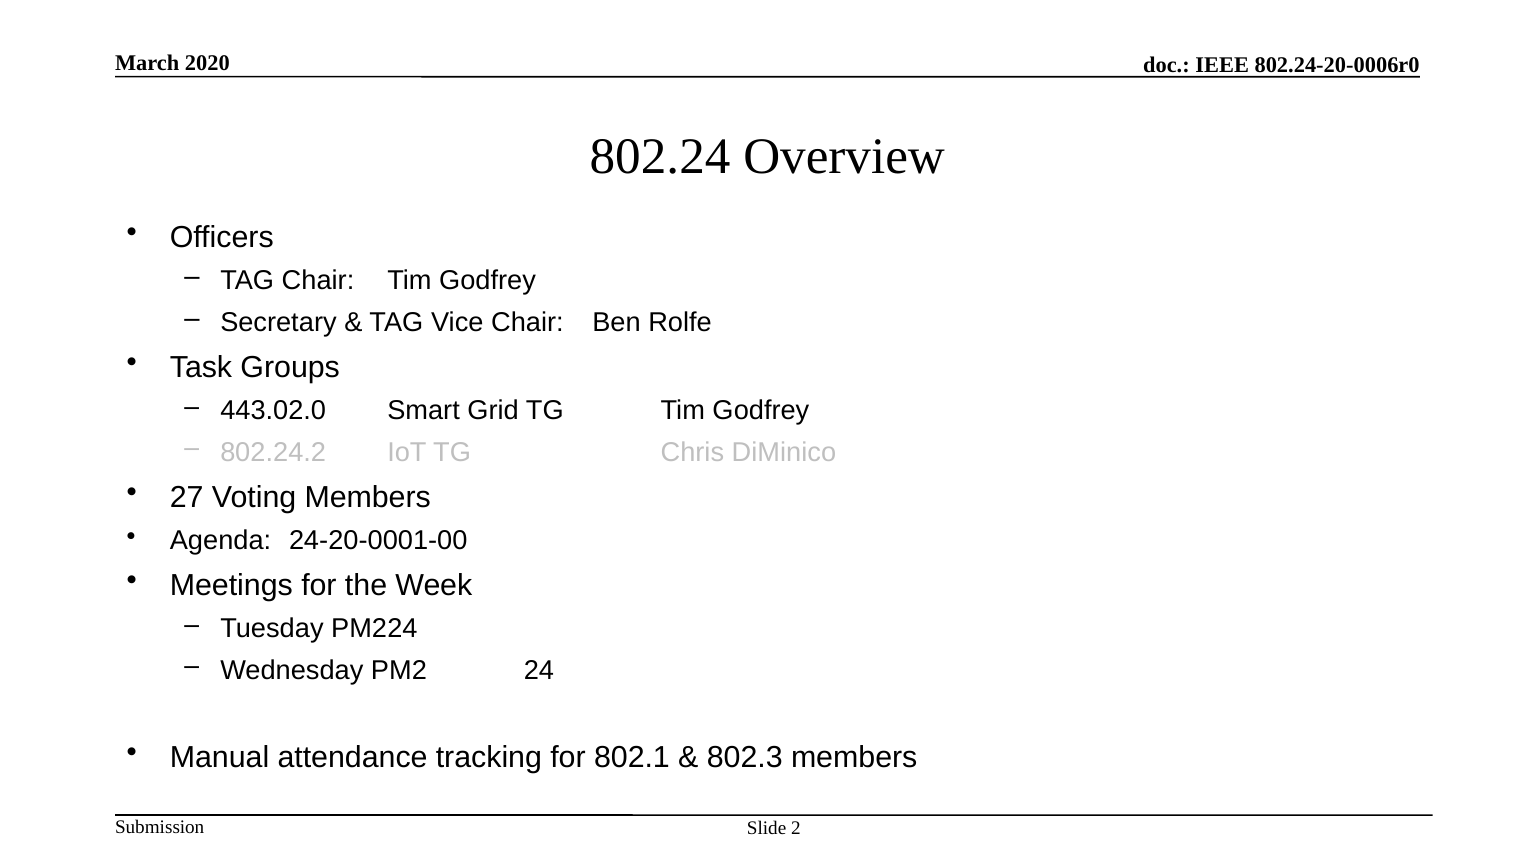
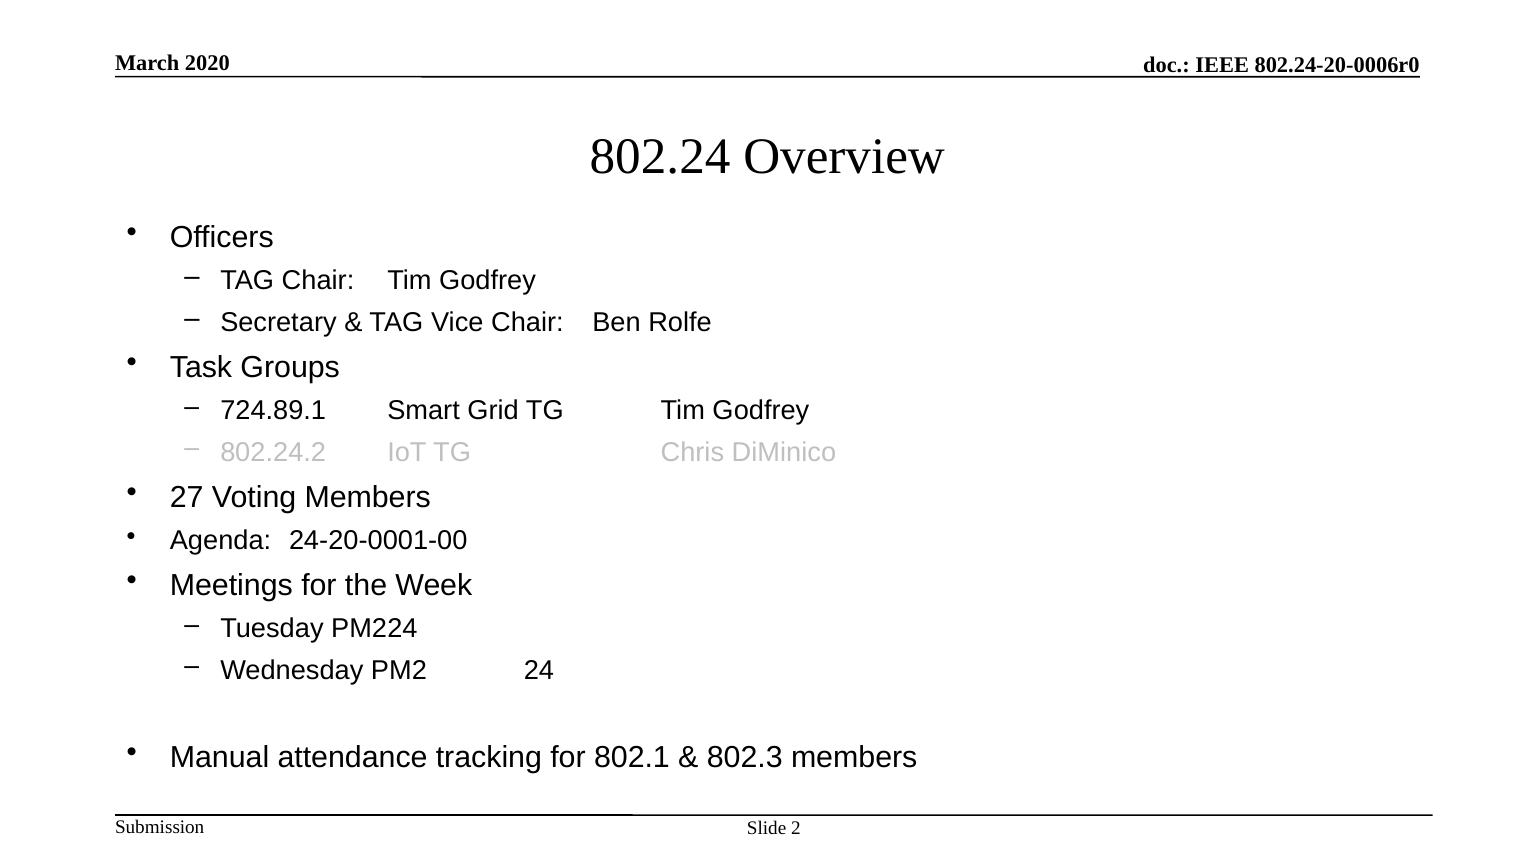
443.02.0: 443.02.0 -> 724.89.1 (273, 411)
